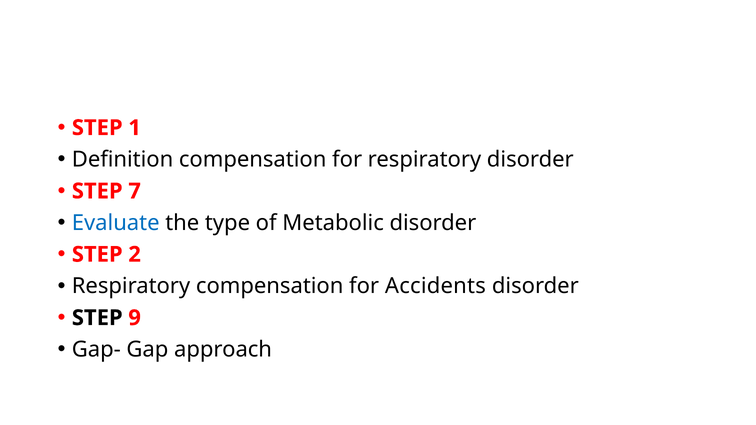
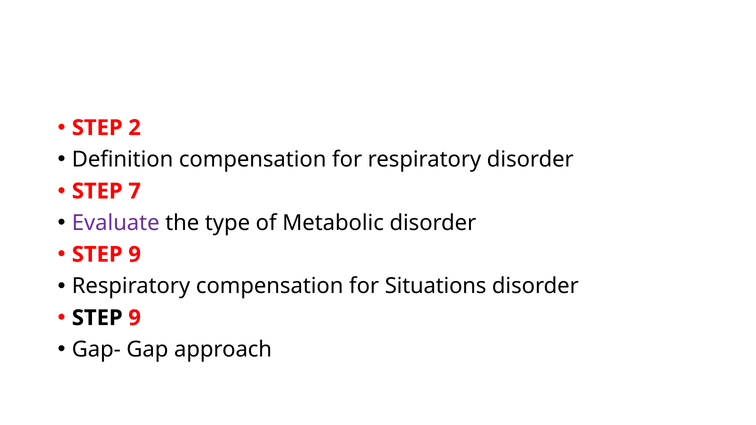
1: 1 -> 2 (135, 128)
Evaluate colour: blue -> purple (116, 223)
2: 2 -> 9 (135, 255)
Accidents: Accidents -> Situations (436, 286)
